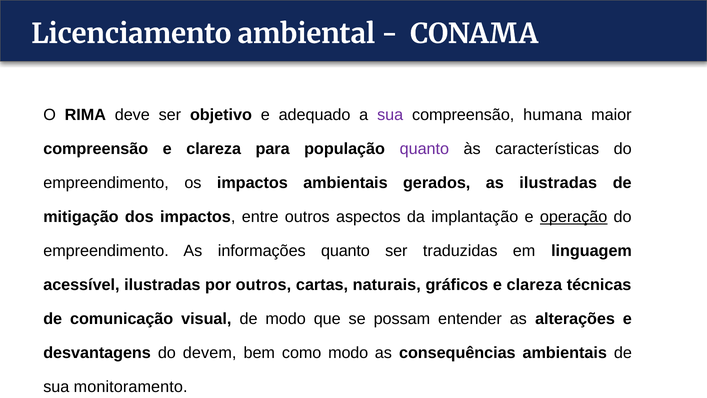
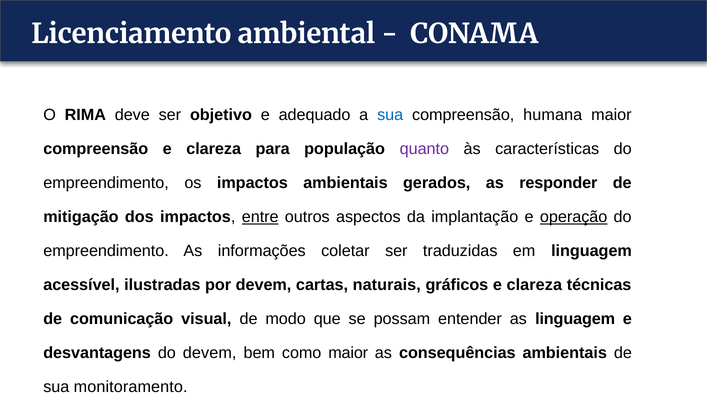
sua colour: purple -> blue (390, 115)
as ilustradas: ilustradas -> responder (558, 183)
entre underline: none -> present (260, 217)
informações quanto: quanto -> coletar (345, 251)
por outros: outros -> devem (264, 285)
as alterações: alterações -> linguagem (575, 319)
como modo: modo -> maior (348, 353)
